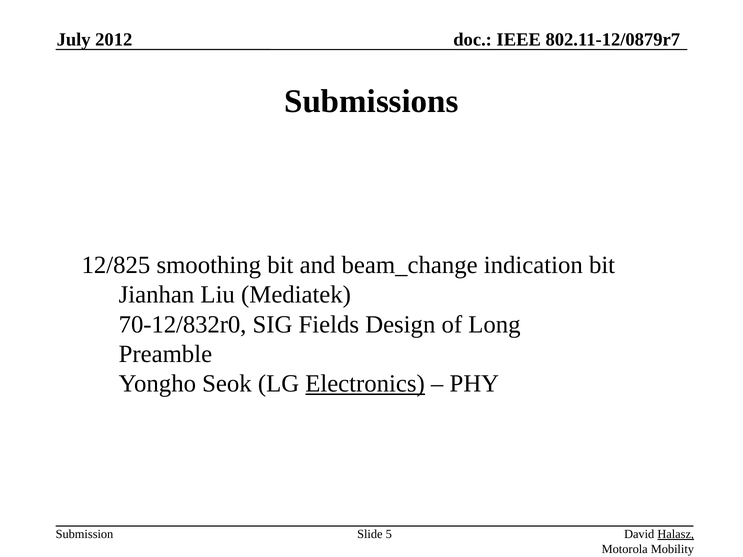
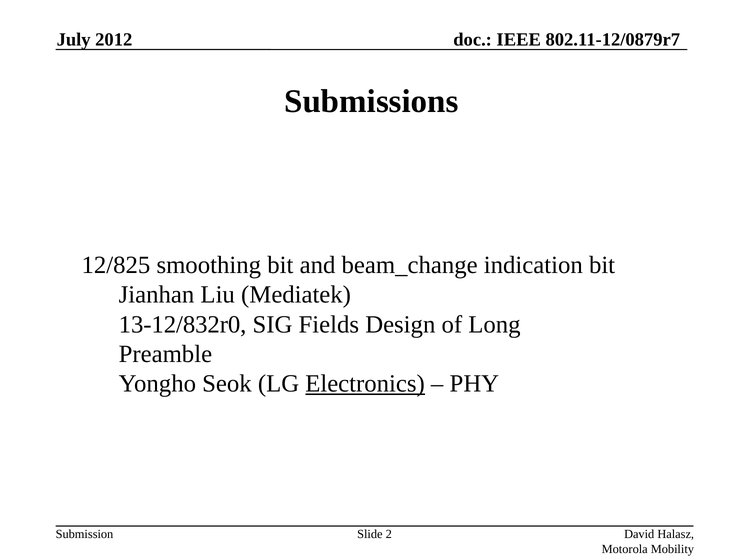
70-12/832r0: 70-12/832r0 -> 13-12/832r0 (183, 325)
5: 5 -> 2 (389, 534)
Halasz underline: present -> none (676, 534)
